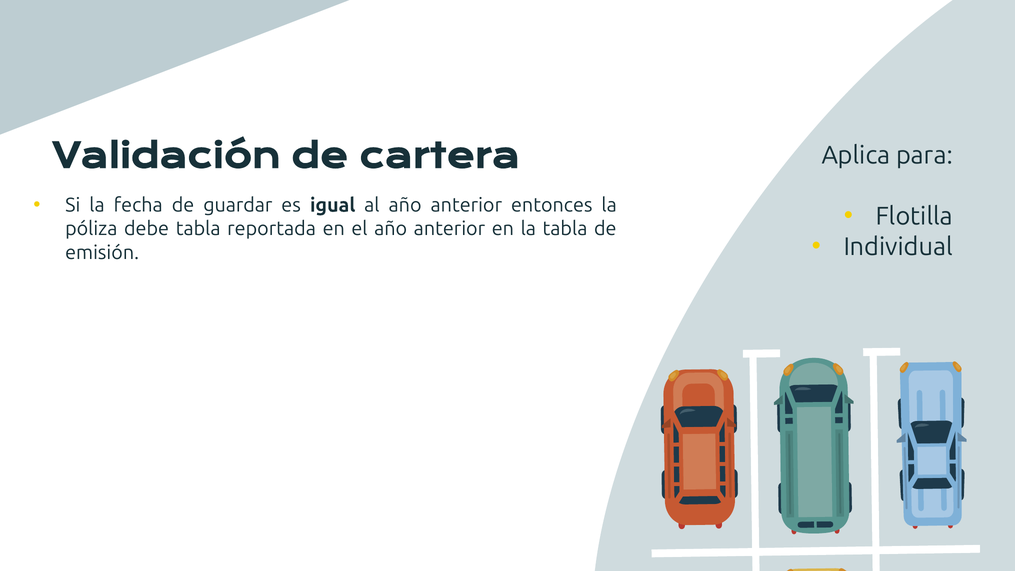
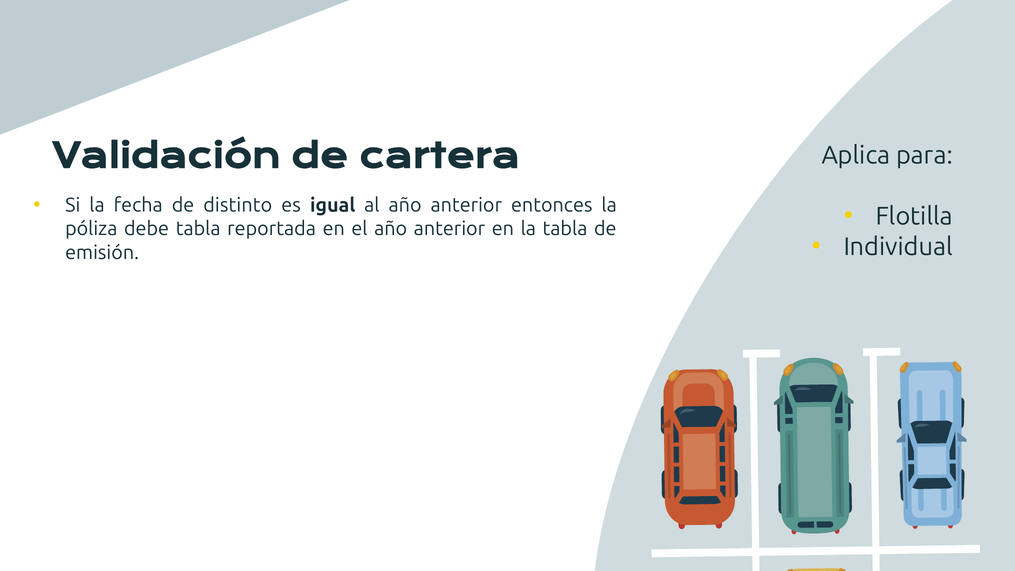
guardar: guardar -> distinto (238, 205)
